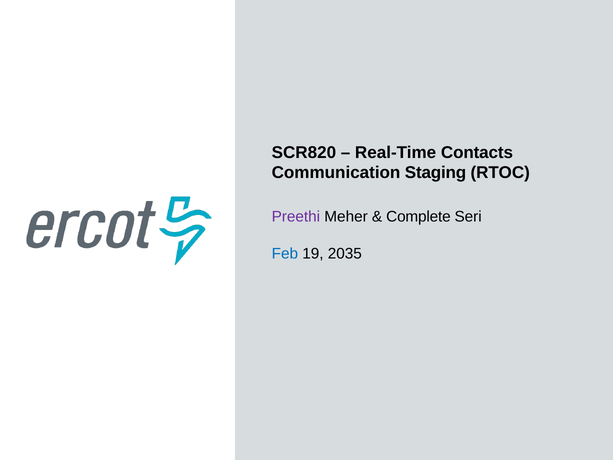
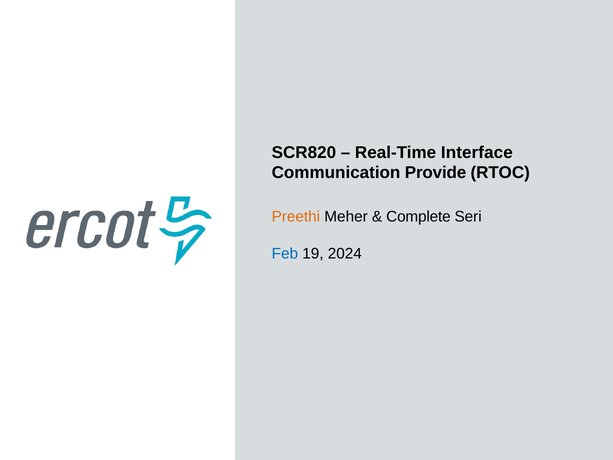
Contacts: Contacts -> Interface (477, 152)
Staging: Staging -> Provide (436, 173)
Preethi colour: purple -> orange (296, 217)
2035: 2035 -> 2024 (345, 253)
